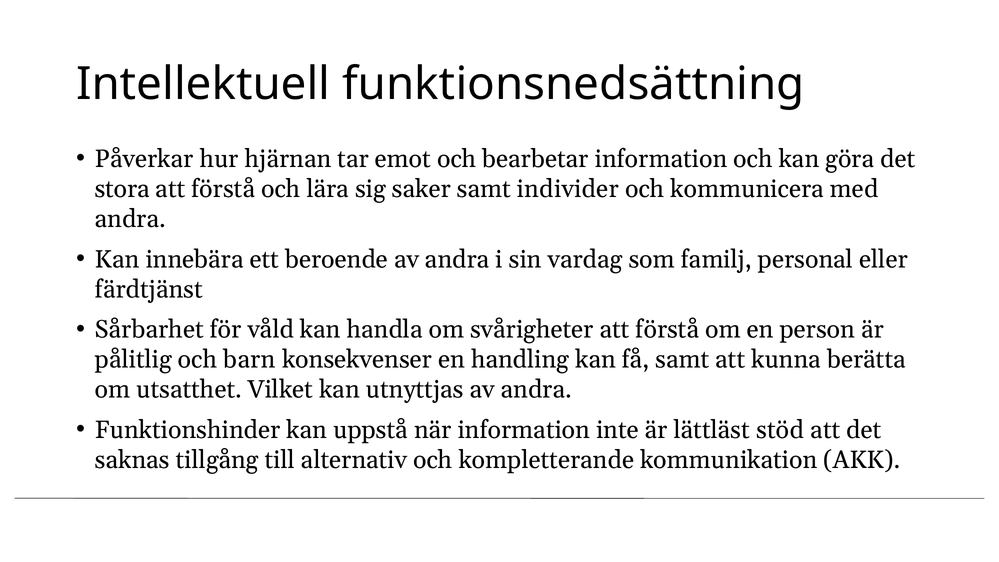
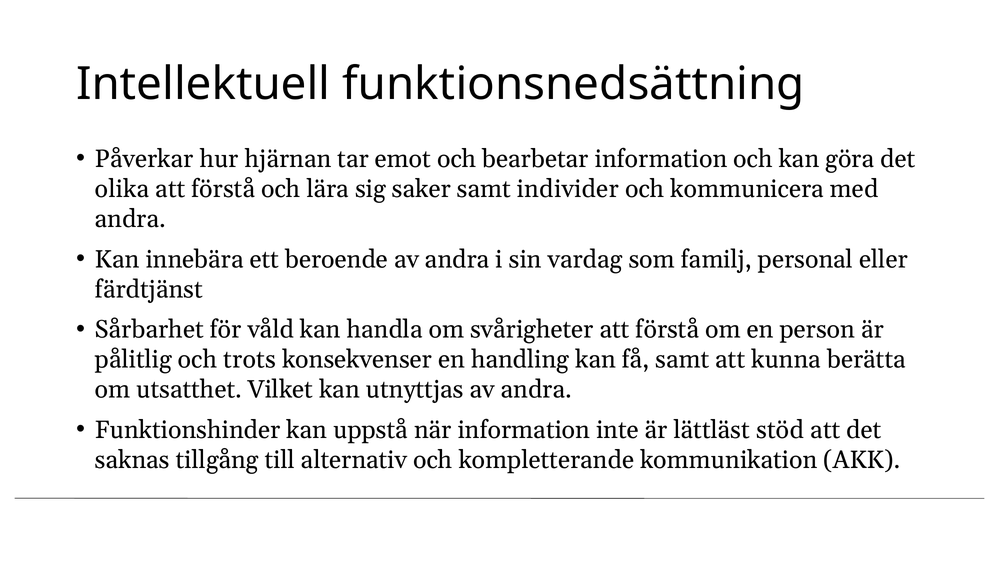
stora: stora -> olika (122, 189)
barn: barn -> trots (250, 360)
